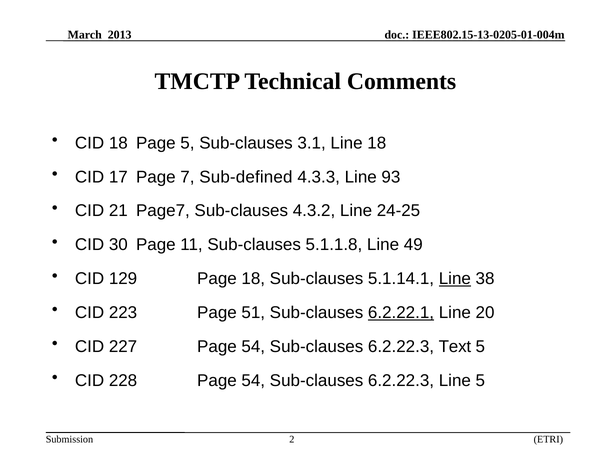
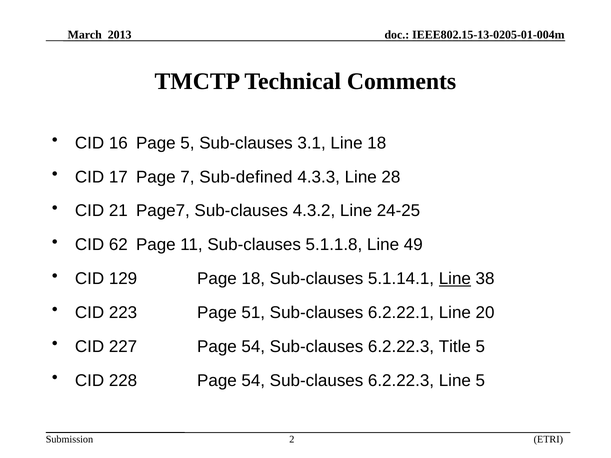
CID 18: 18 -> 16 (118, 143)
93: 93 -> 28 (391, 177)
30: 30 -> 62 (118, 245)
6.2.22.1 underline: present -> none (401, 313)
Text: Text -> Title (455, 347)
